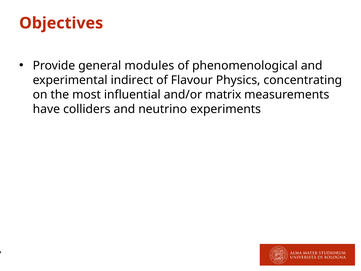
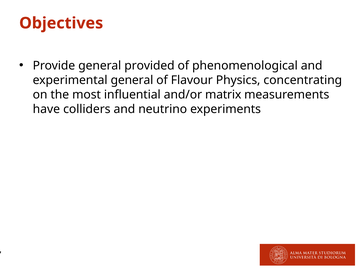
modules: modules -> provided (149, 66)
experimental indirect: indirect -> general (132, 80)
